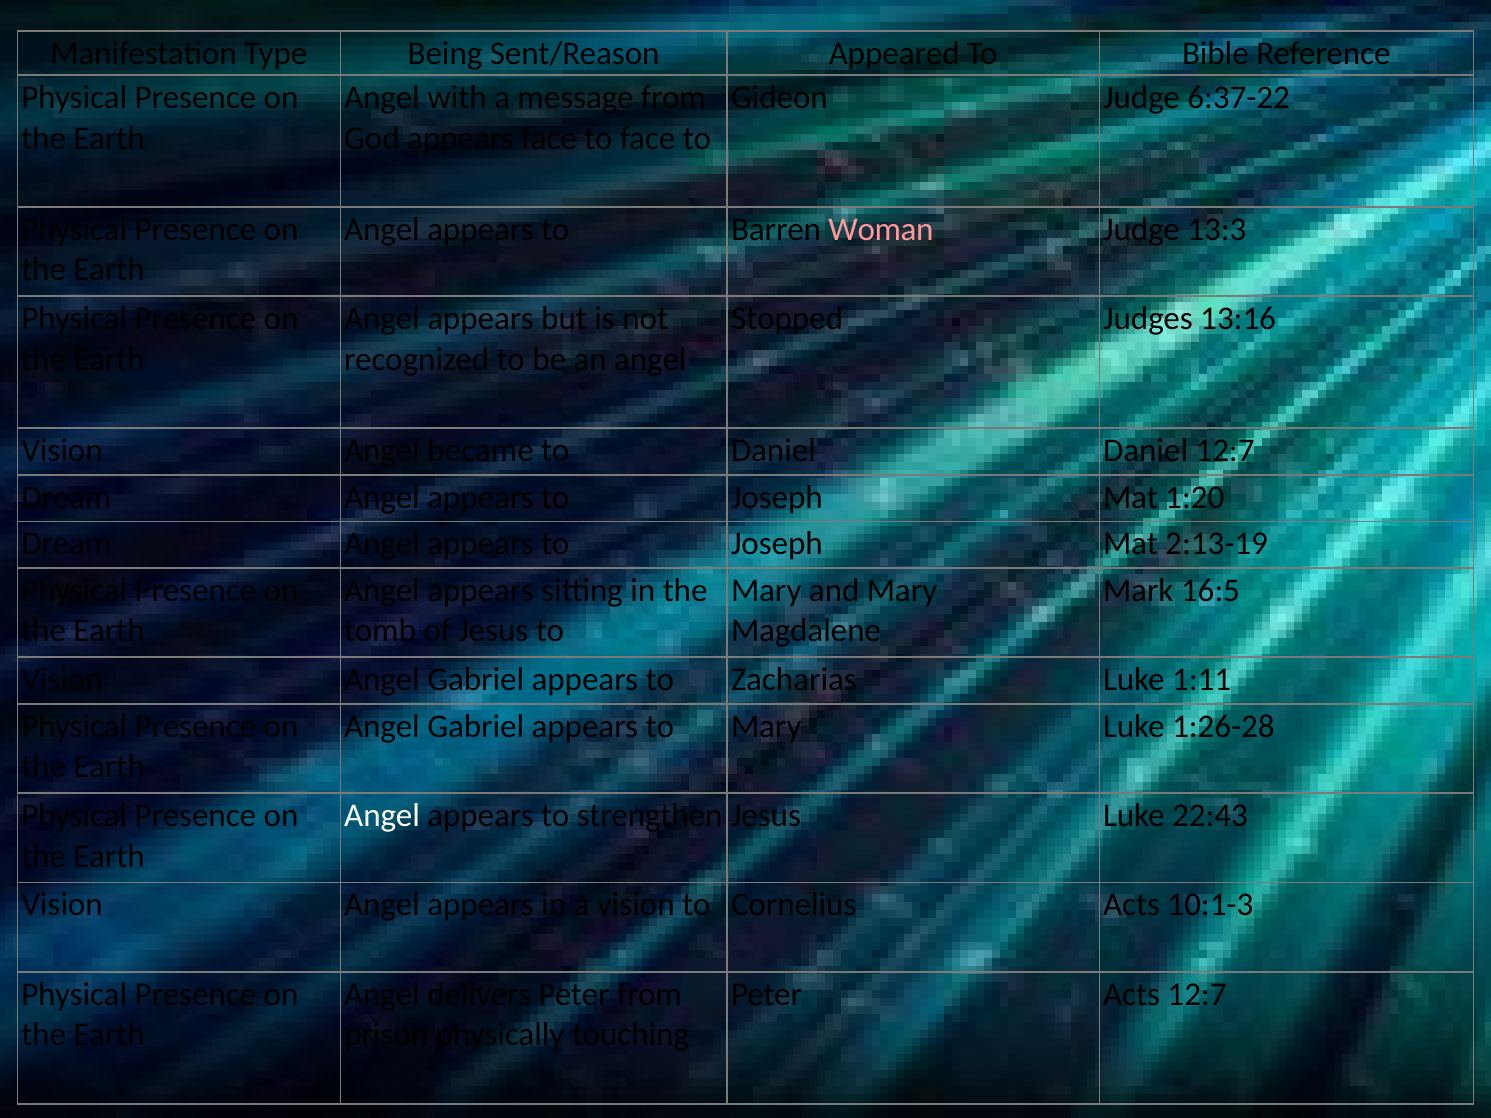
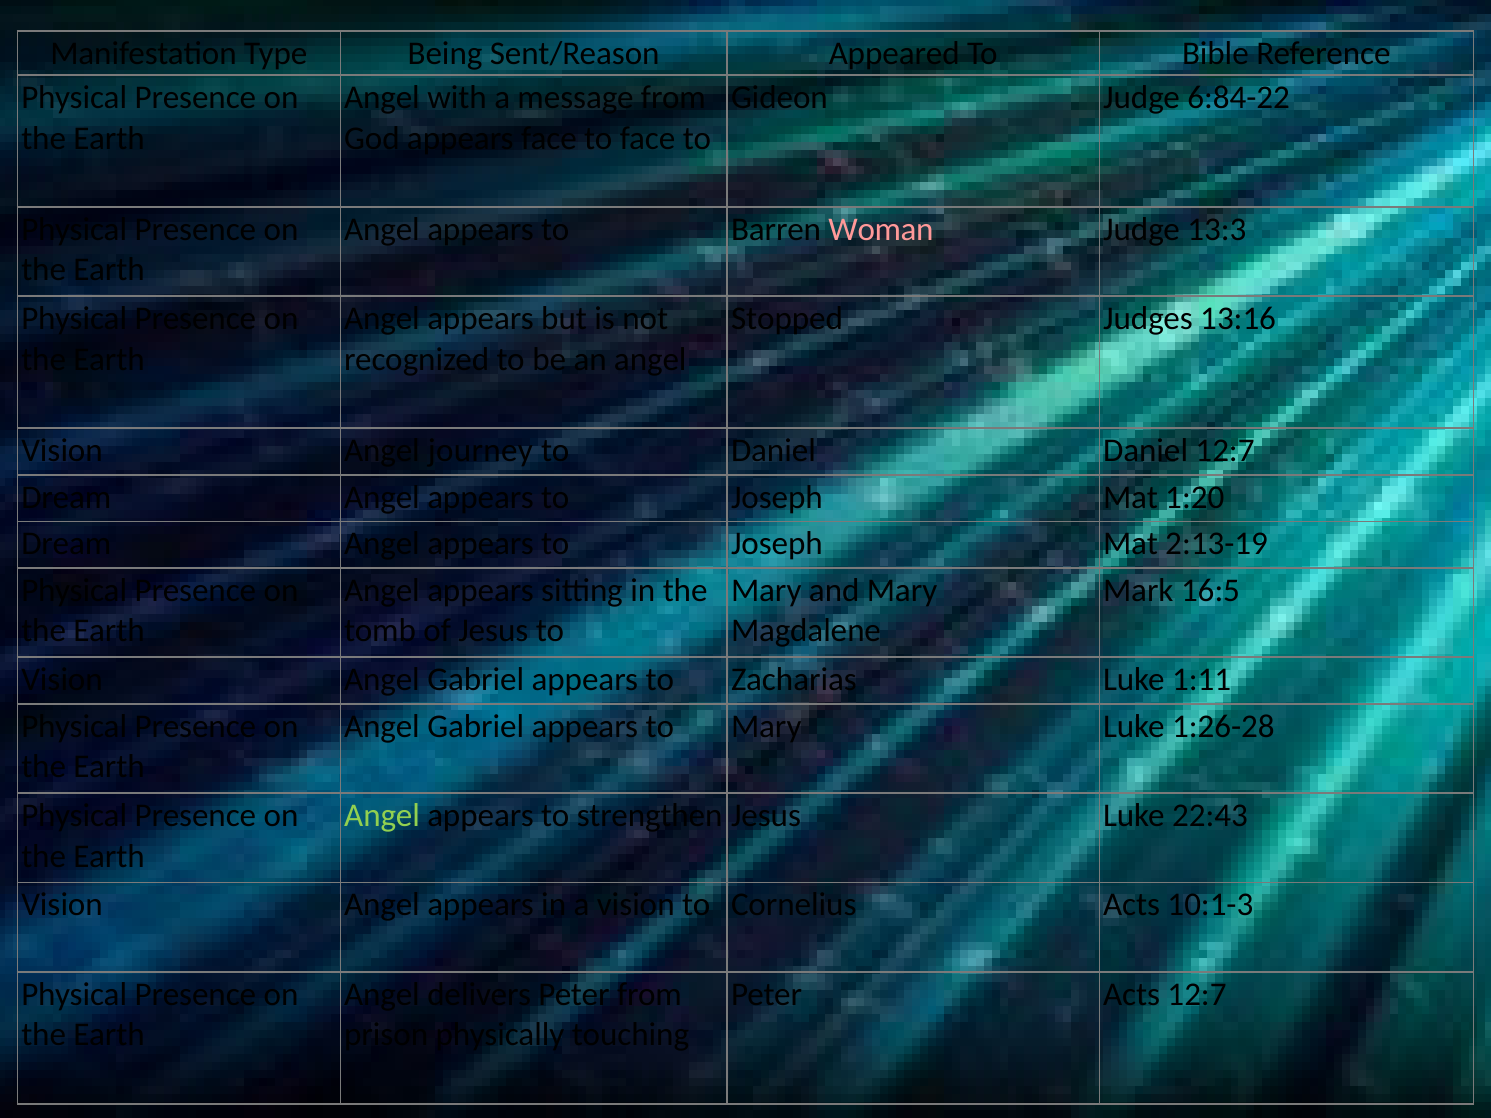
6:37-22: 6:37-22 -> 6:84-22 (1239, 98)
became: became -> journey (480, 451)
Angel colour: white -> light green (382, 816)
